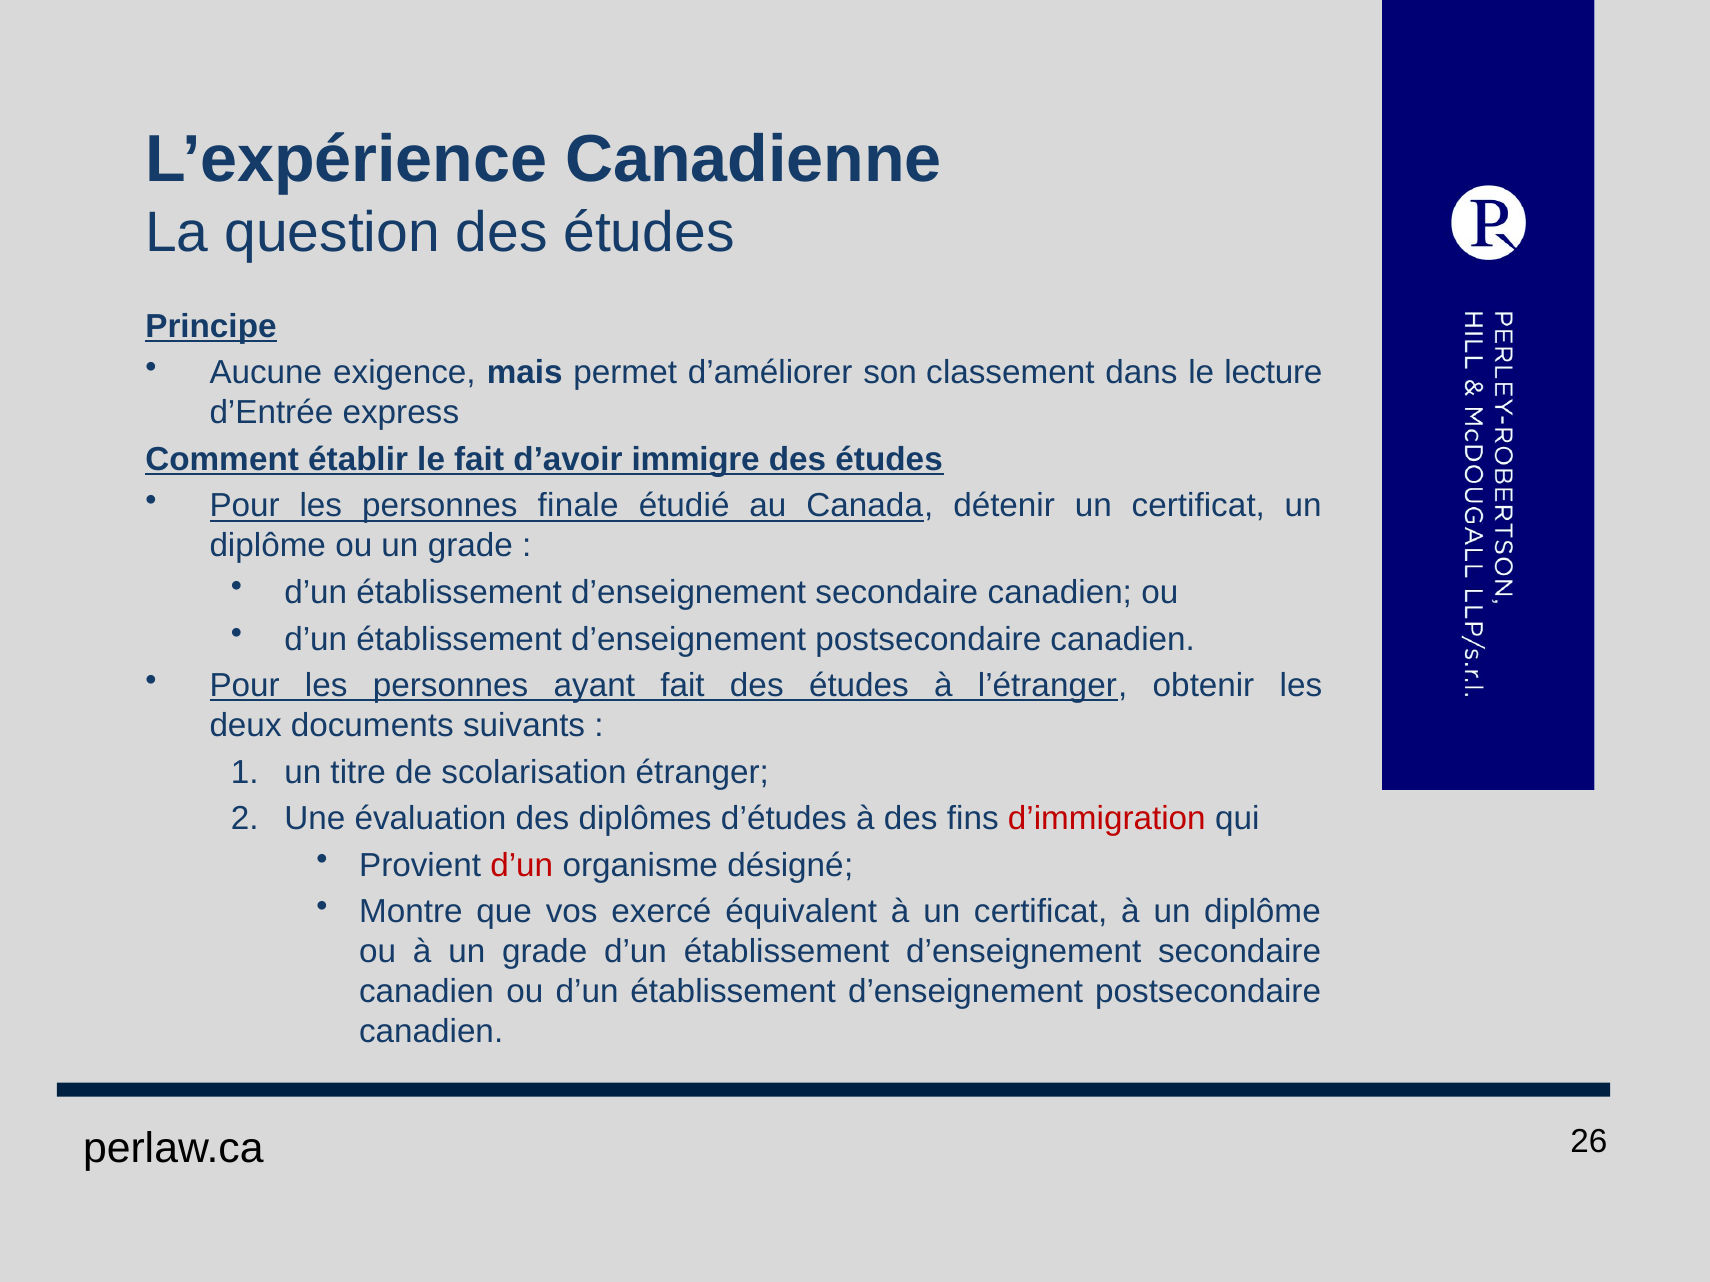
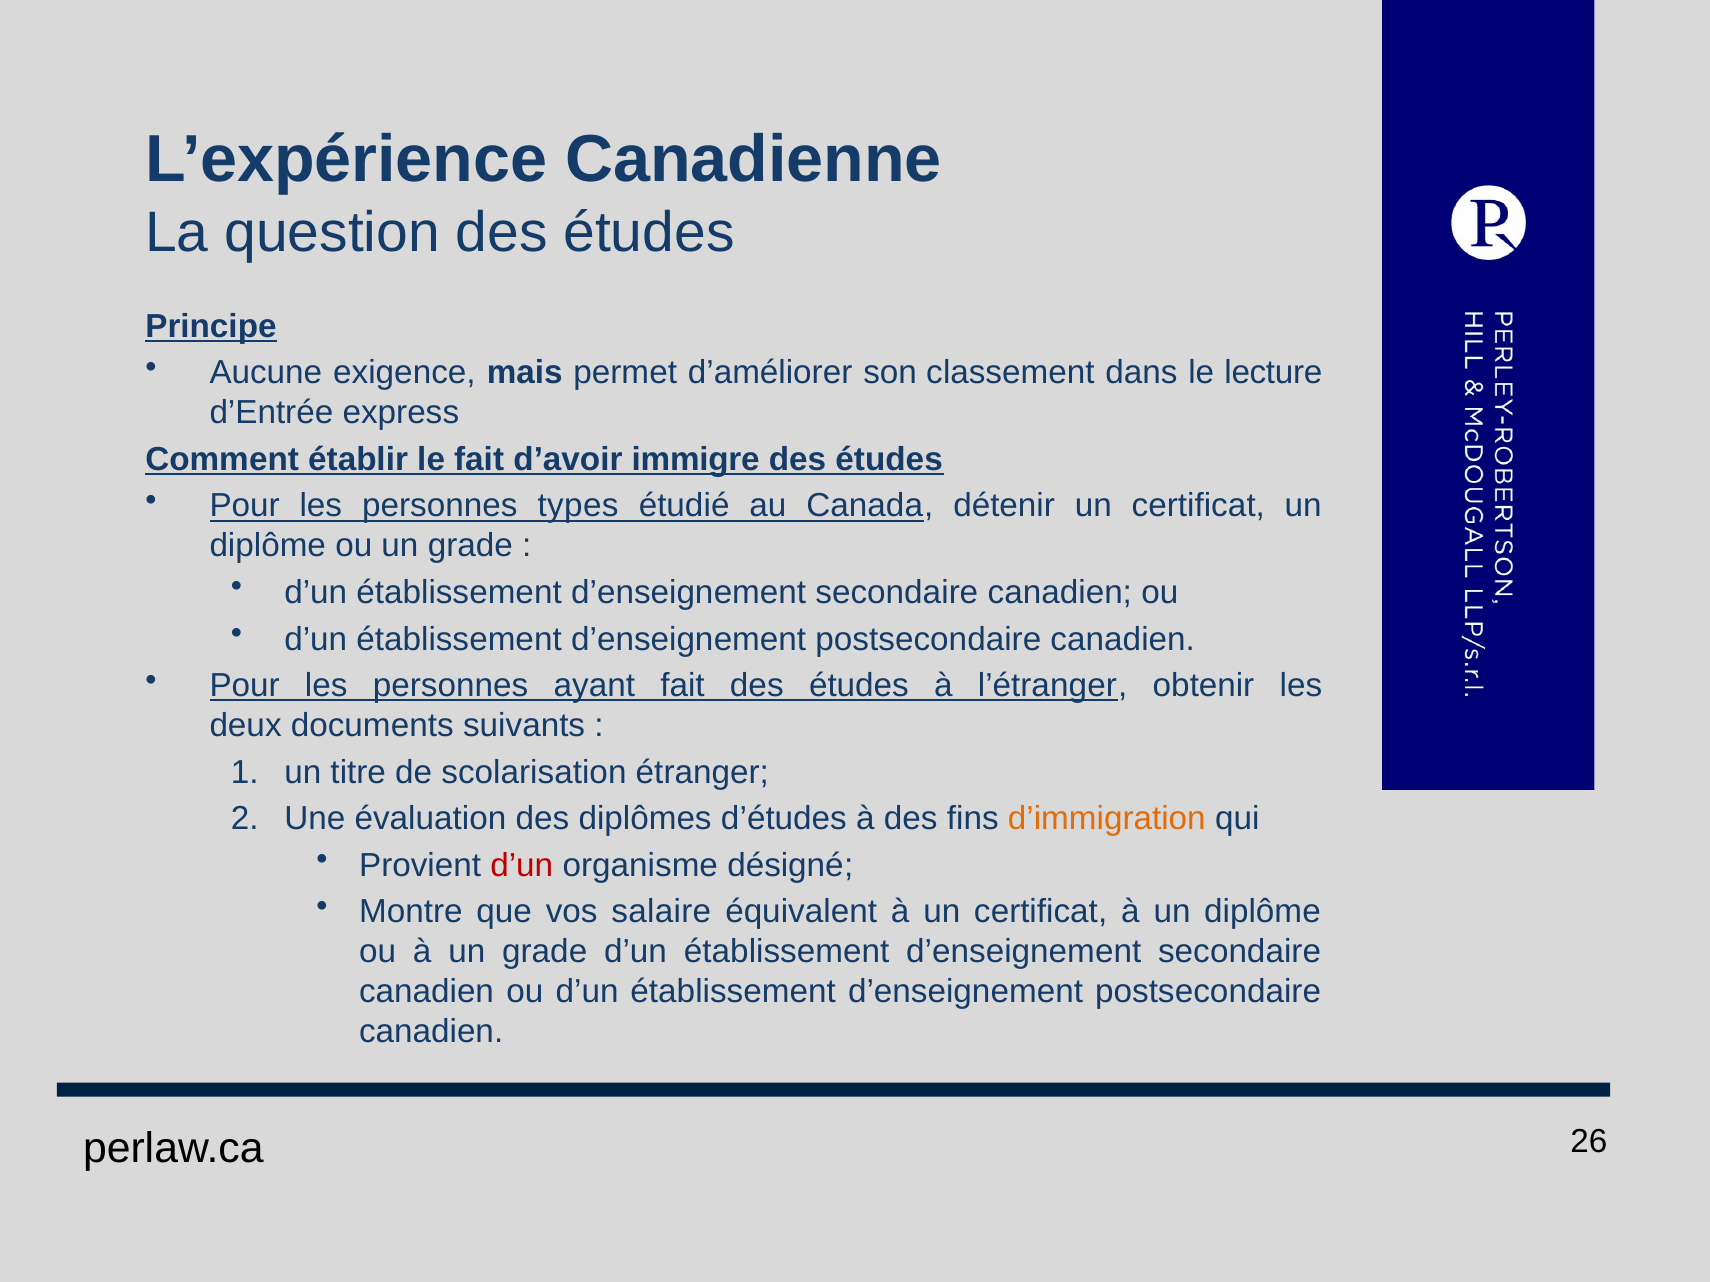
finale: finale -> types (578, 506)
d’immigration colour: red -> orange (1107, 819)
exercé: exercé -> salaire (661, 912)
